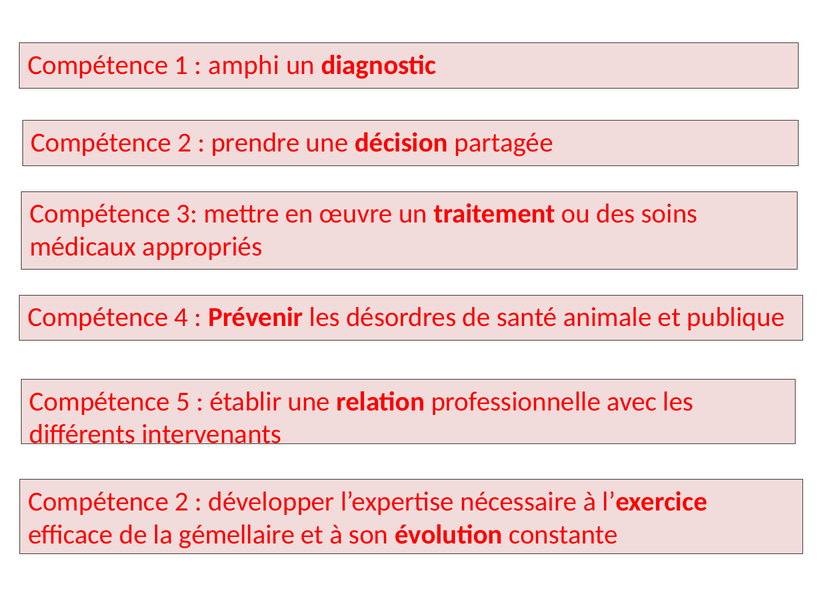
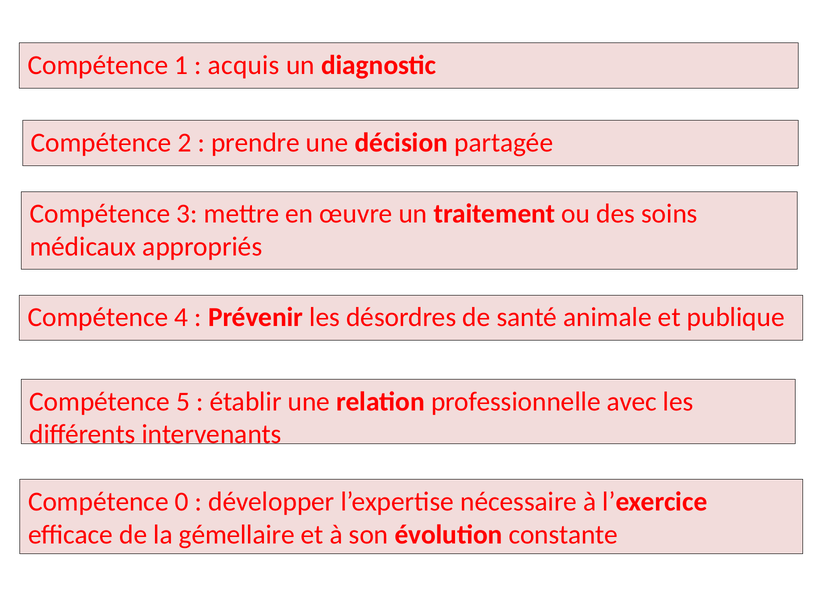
amphi: amphi -> acquis (244, 65)
2: 2 -> 0 (182, 502)
